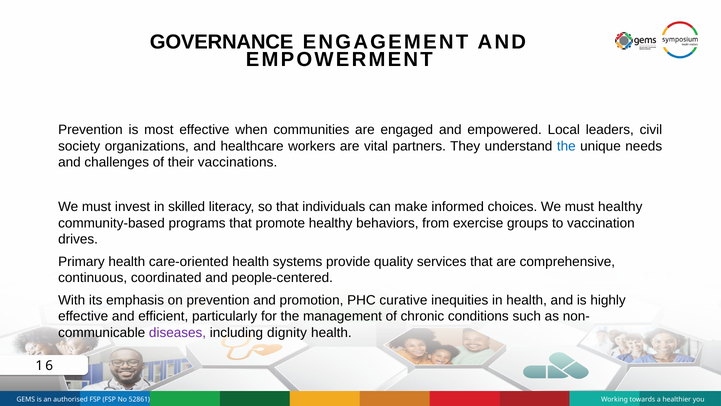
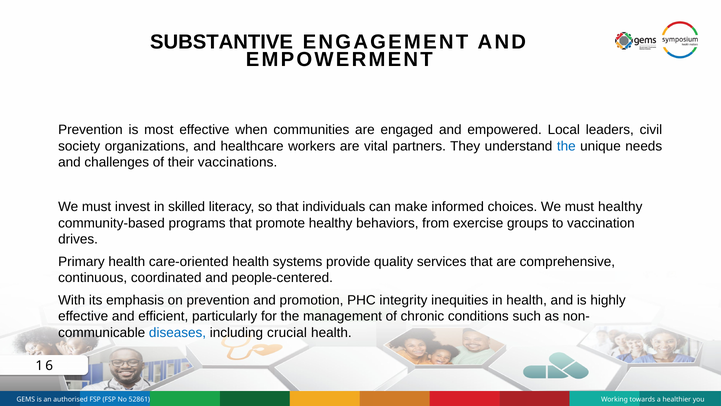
GOVERNANCE: GOVERNANCE -> SUBSTANTIVE (221, 42)
curative: curative -> integrity (403, 300)
diseases colour: purple -> blue (178, 332)
dignity: dignity -> crucial (287, 332)
